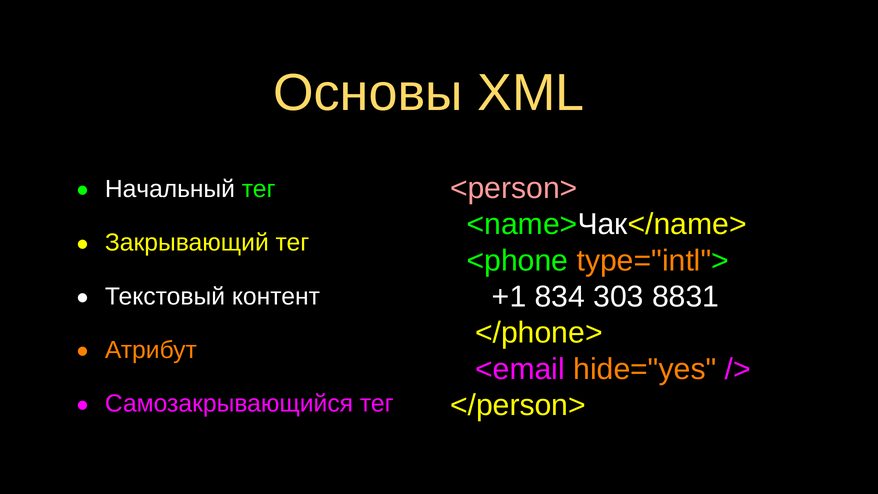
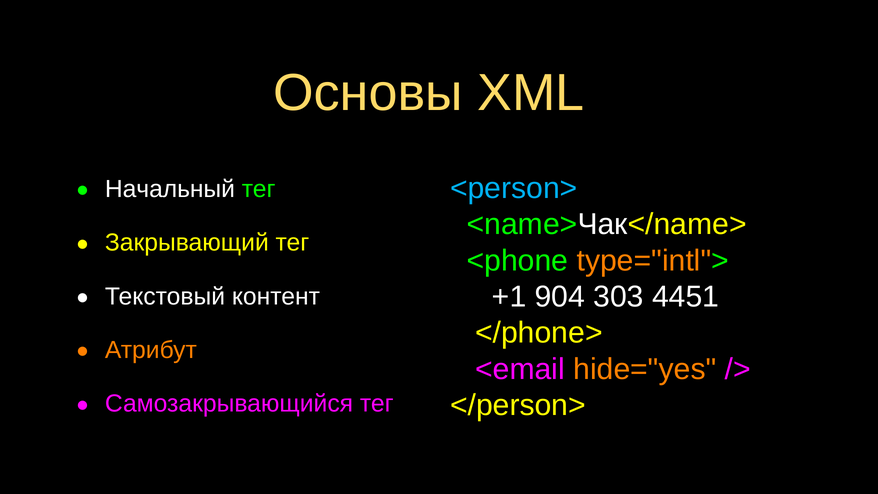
<person> colour: pink -> light blue (514, 188)
834: 834 -> 904 (560, 297)
8831: 8831 -> 4451 (686, 297)
